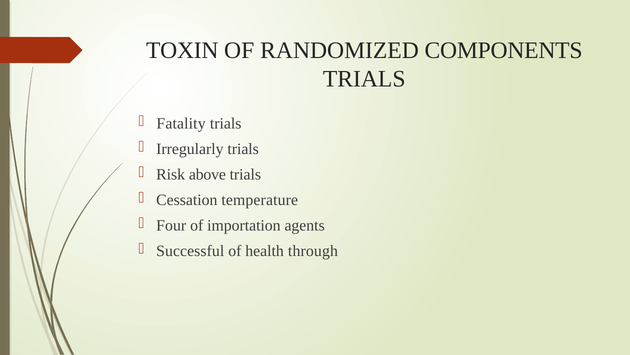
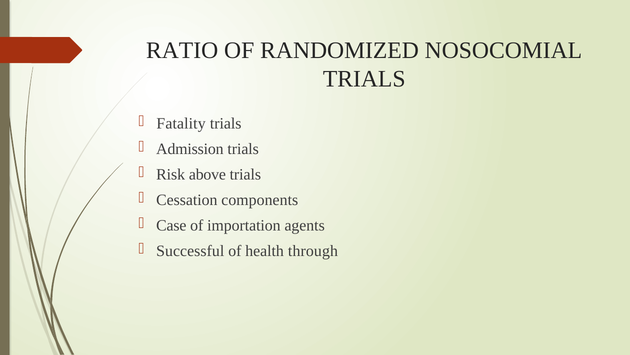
TOXIN: TOXIN -> RATIO (182, 50)
COMPONENTS: COMPONENTS -> NOSOCOMIAL (503, 50)
Irregularly: Irregularly -> Admission (190, 149)
temperature: temperature -> components (260, 200)
Four: Four -> Case (171, 225)
